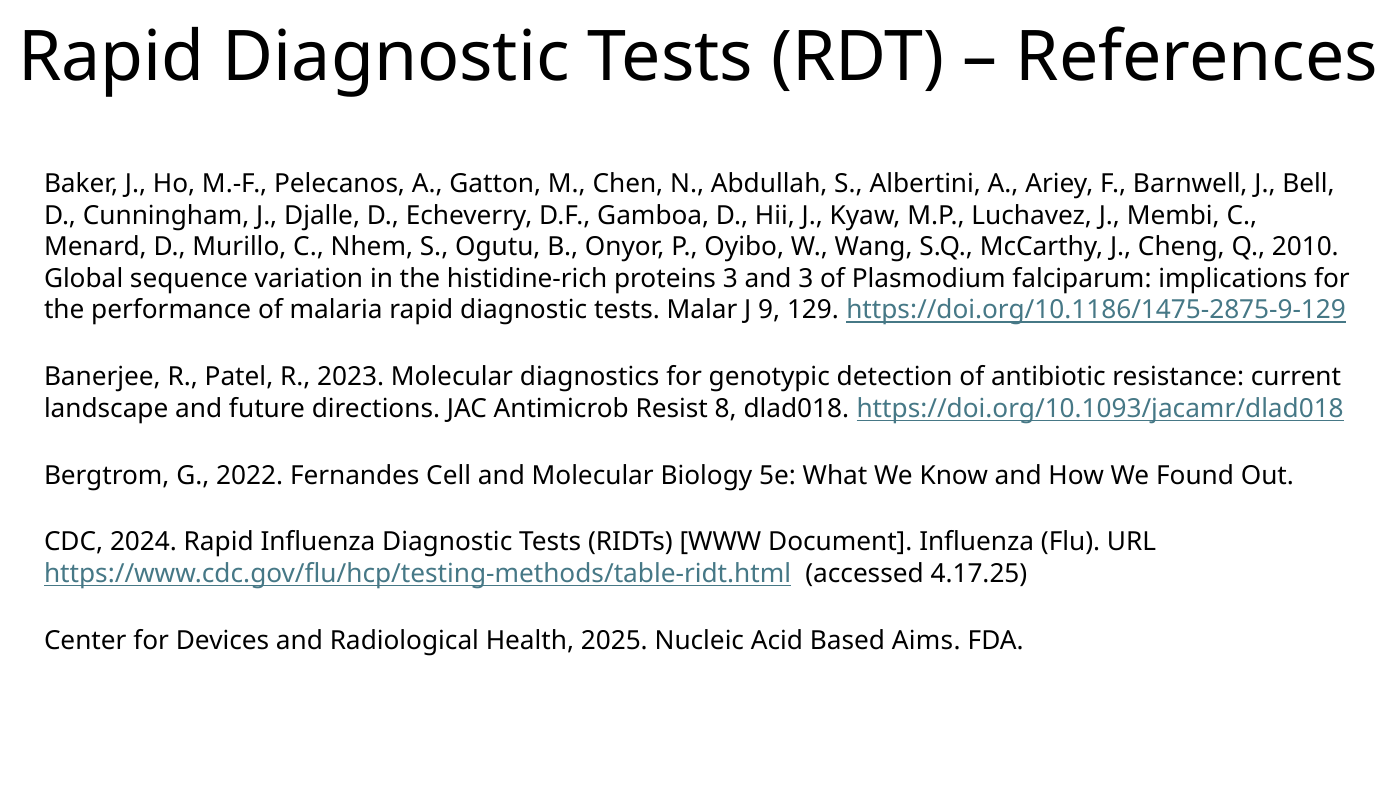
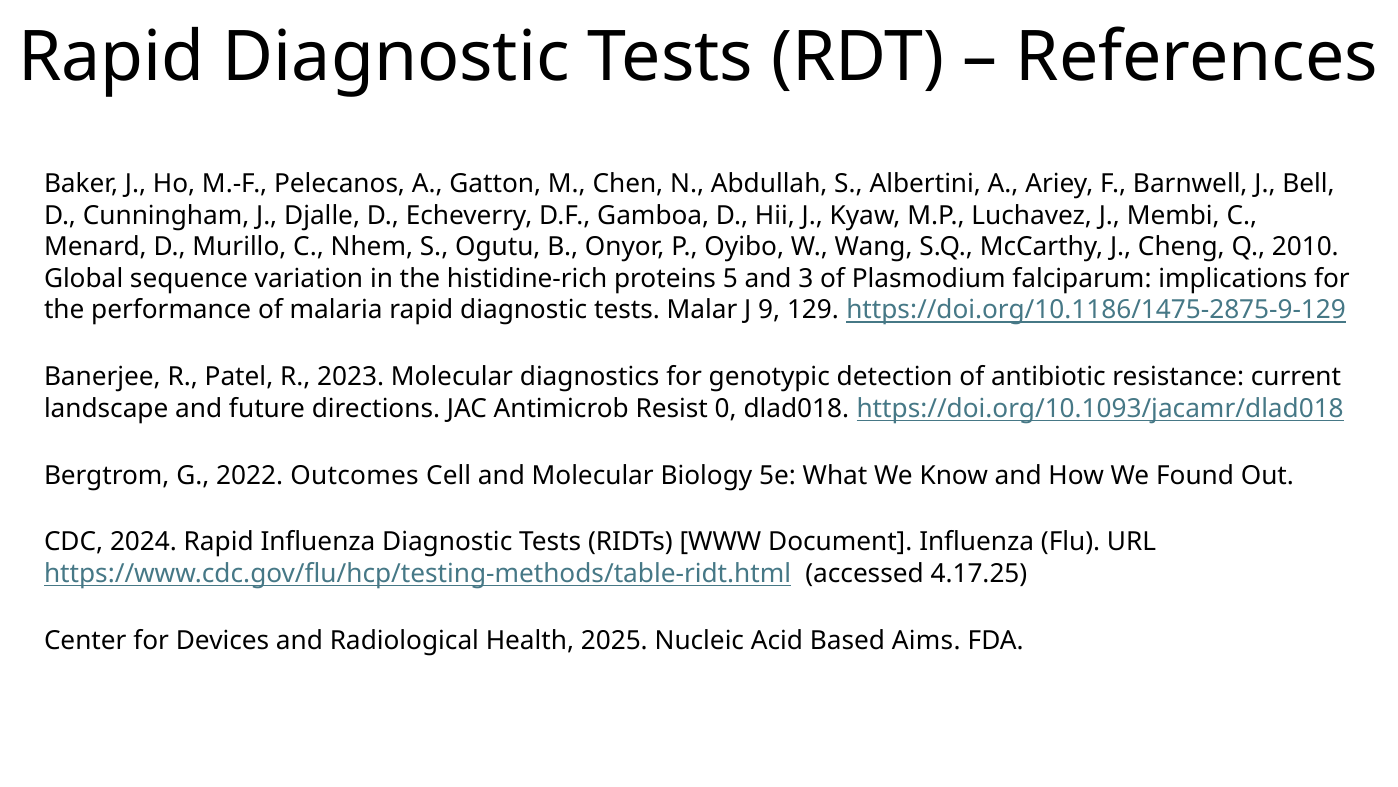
proteins 3: 3 -> 5 (730, 278)
8: 8 -> 0 (726, 408)
Fernandes: Fernandes -> Outcomes (355, 475)
